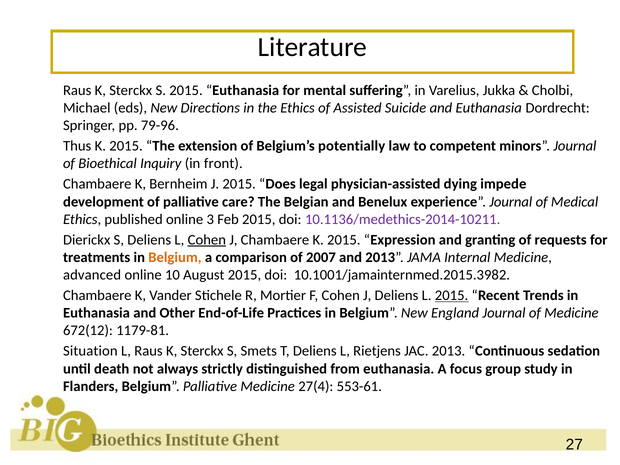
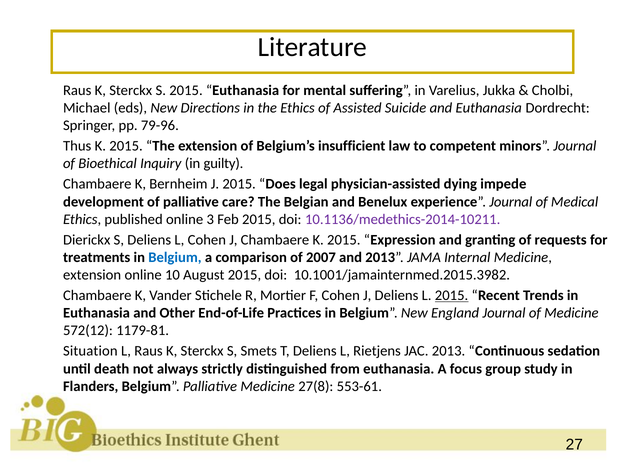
potentially: potentially -> insufficient (352, 146)
front: front -> guilty (223, 164)
Cohen underline: present -> none (207, 240)
Belgium colour: orange -> blue (175, 257)
advanced: advanced -> extension (92, 275)
672(12: 672(12 -> 572(12 (88, 331)
27(4: 27(4 -> 27(8 (316, 386)
